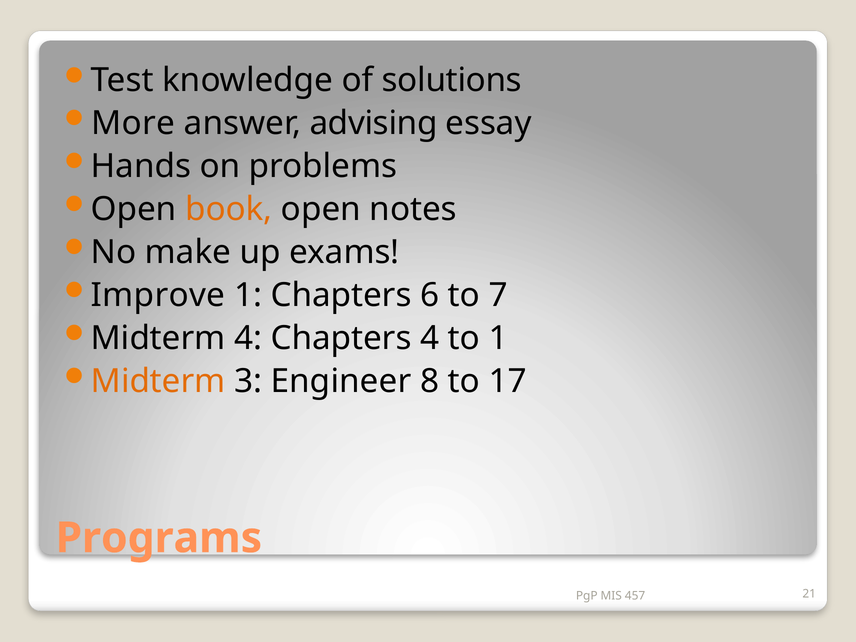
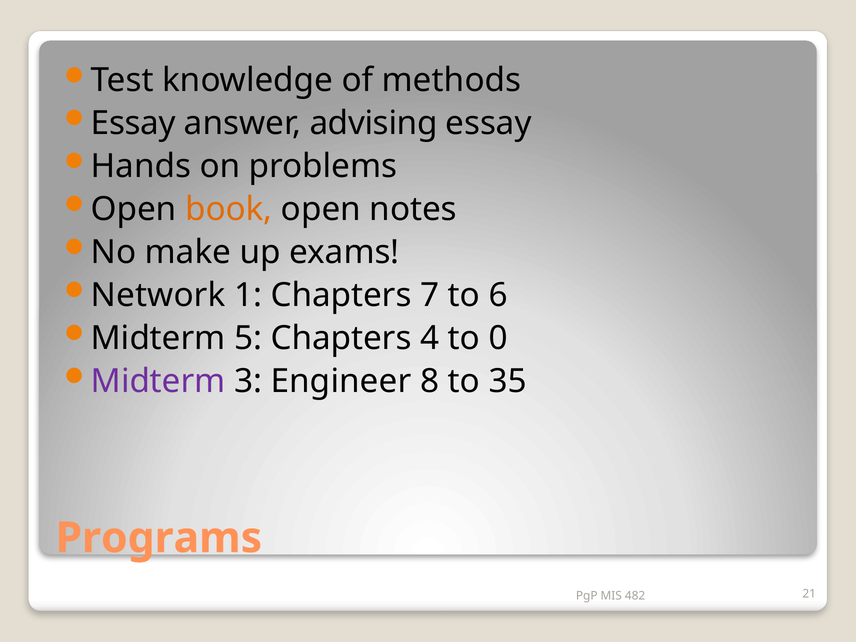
solutions: solutions -> methods (452, 81)
More: More -> Essay (133, 123)
Improve: Improve -> Network (158, 295)
6: 6 -> 7 (430, 295)
7: 7 -> 6 (498, 295)
Midterm 4: 4 -> 5 (248, 338)
to 1: 1 -> 0 (498, 338)
Midterm colour: orange -> purple (158, 381)
17: 17 -> 35 (508, 381)
457: 457 -> 482 (635, 596)
